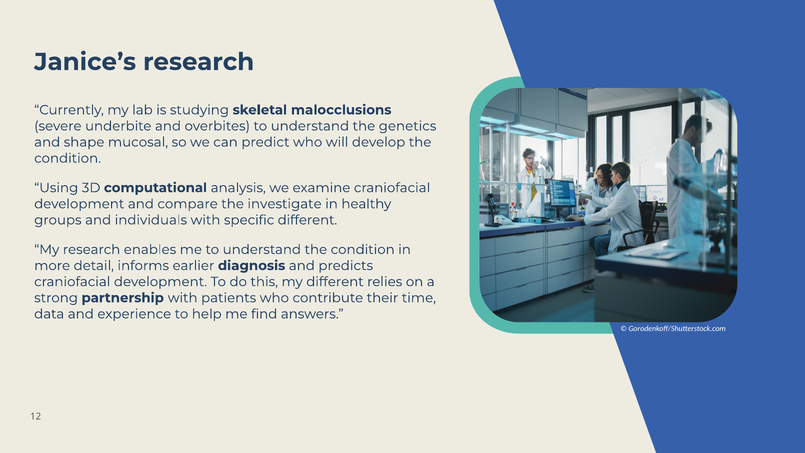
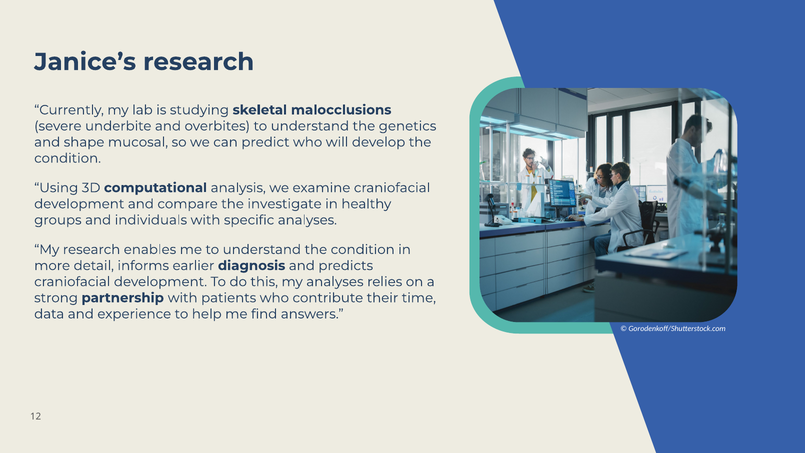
specific different: different -> analyses (307, 220)
my different: different -> analyses (335, 282)
